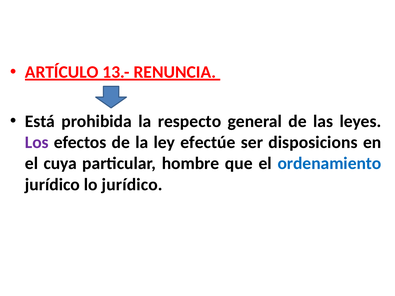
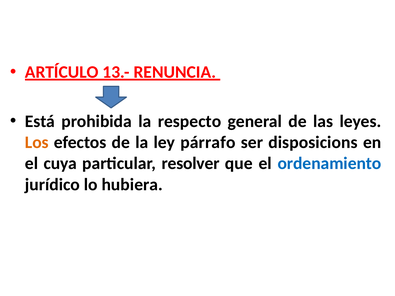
Los colour: purple -> orange (37, 143)
efectúe: efectúe -> párrafo (208, 143)
hombre: hombre -> resolver (191, 164)
lo jurídico: jurídico -> hubiera (132, 185)
